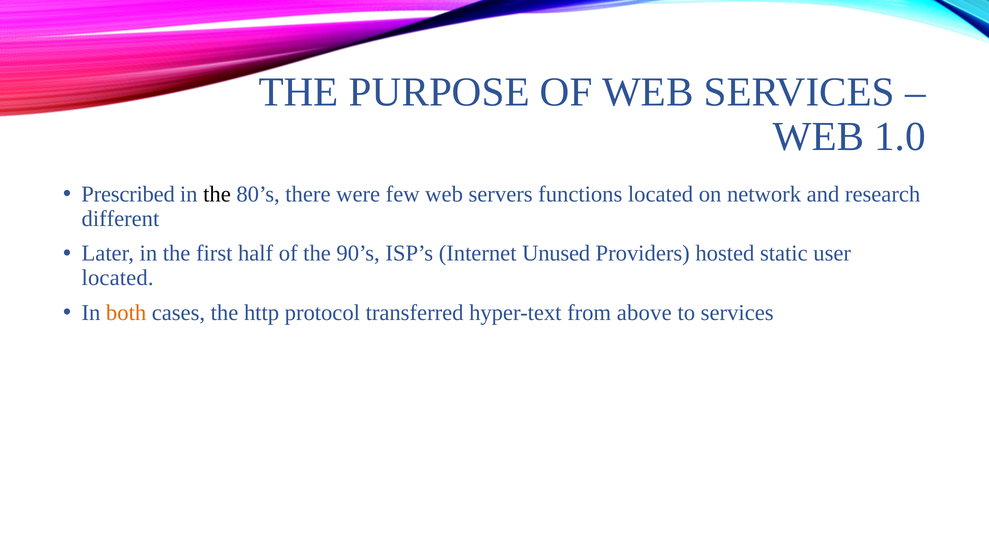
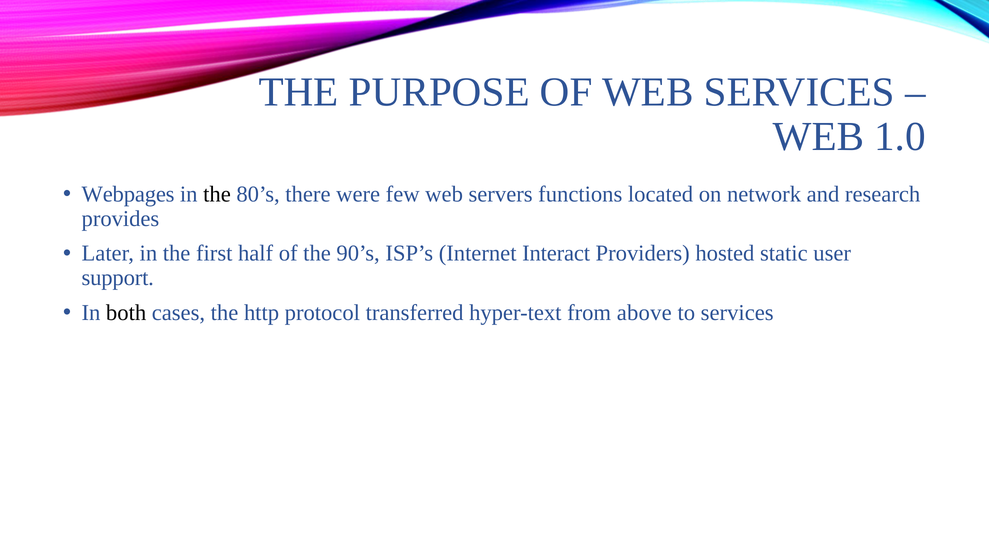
Prescribed: Prescribed -> Webpages (128, 194)
different: different -> provides (120, 218)
Unused: Unused -> Interact (556, 253)
located: located -> support (118, 278)
both colour: orange -> black (126, 312)
